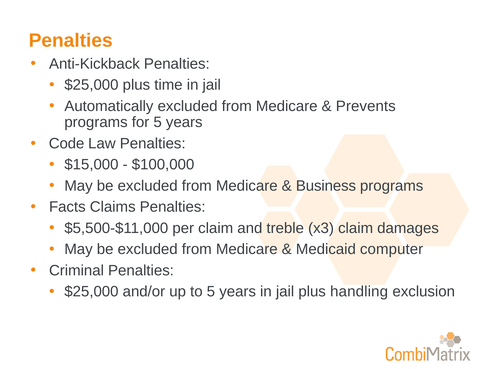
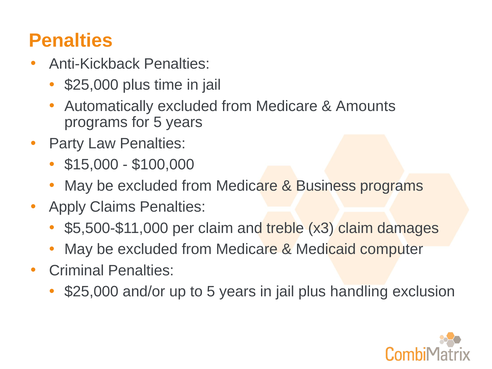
Prevents: Prevents -> Amounts (366, 106)
Code: Code -> Party (66, 143)
Facts: Facts -> Apply (67, 207)
